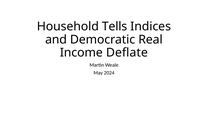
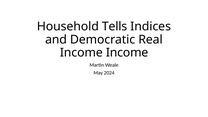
Income Deflate: Deflate -> Income (127, 53)
